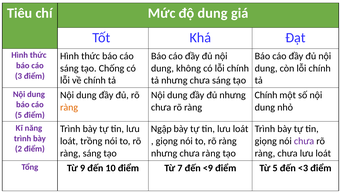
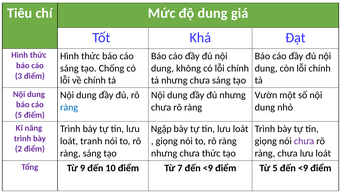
Chính: Chính -> Vườn (266, 95)
ràng colour: orange -> blue (69, 107)
trồng: trồng -> tranh (91, 141)
chưa ràng: ràng -> thức (211, 153)
5 đến <3: <3 -> <9 (303, 168)
